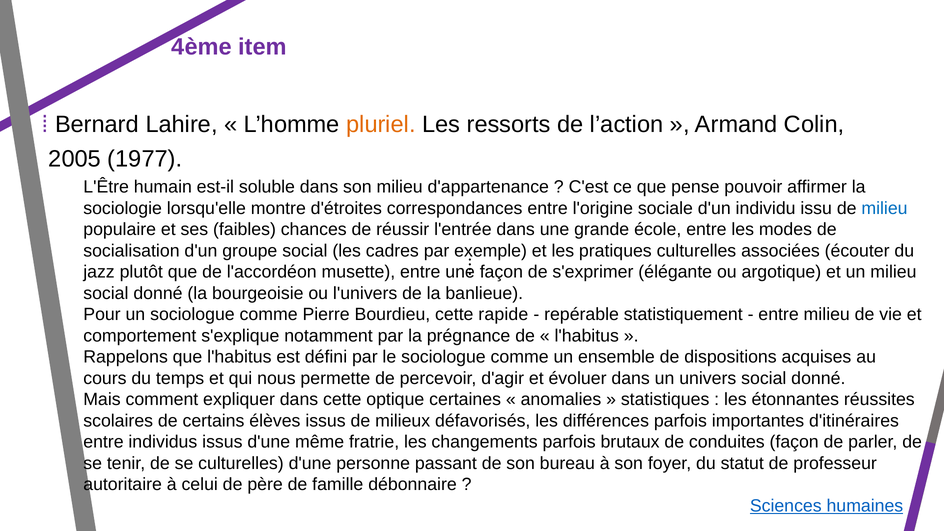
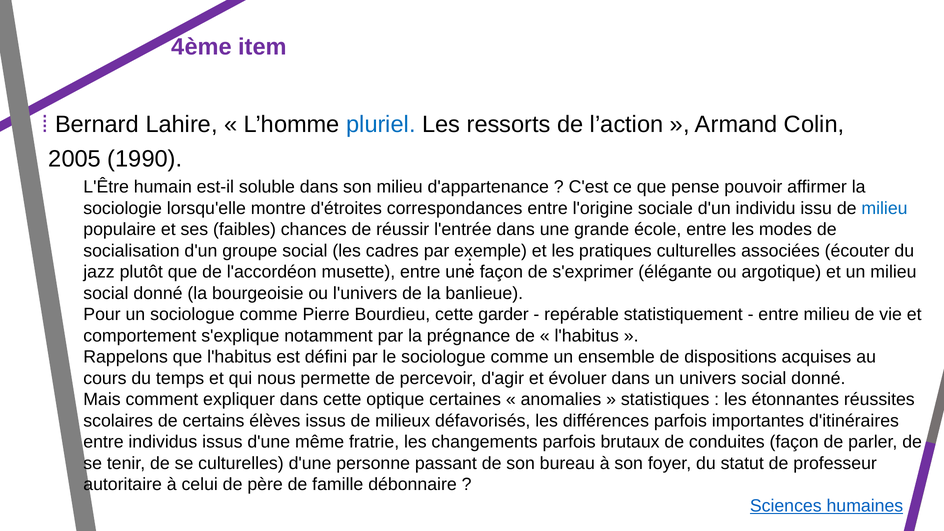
pluriel colour: orange -> blue (381, 124)
1977: 1977 -> 1990 (145, 159)
rapide: rapide -> garder (503, 315)
